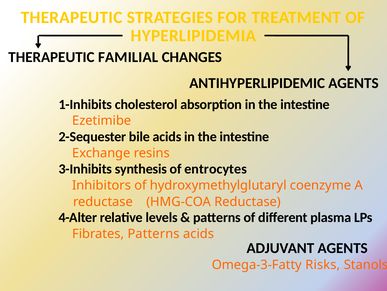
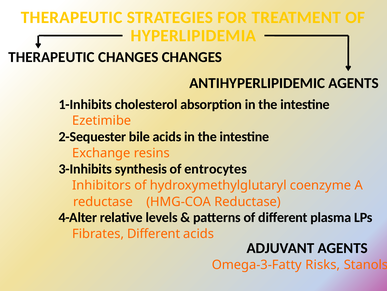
THERAPEUTIC FAMILIAL: FAMILIAL -> CHANGES (128, 57)
Fibrates Patterns: Patterns -> Different (154, 233)
